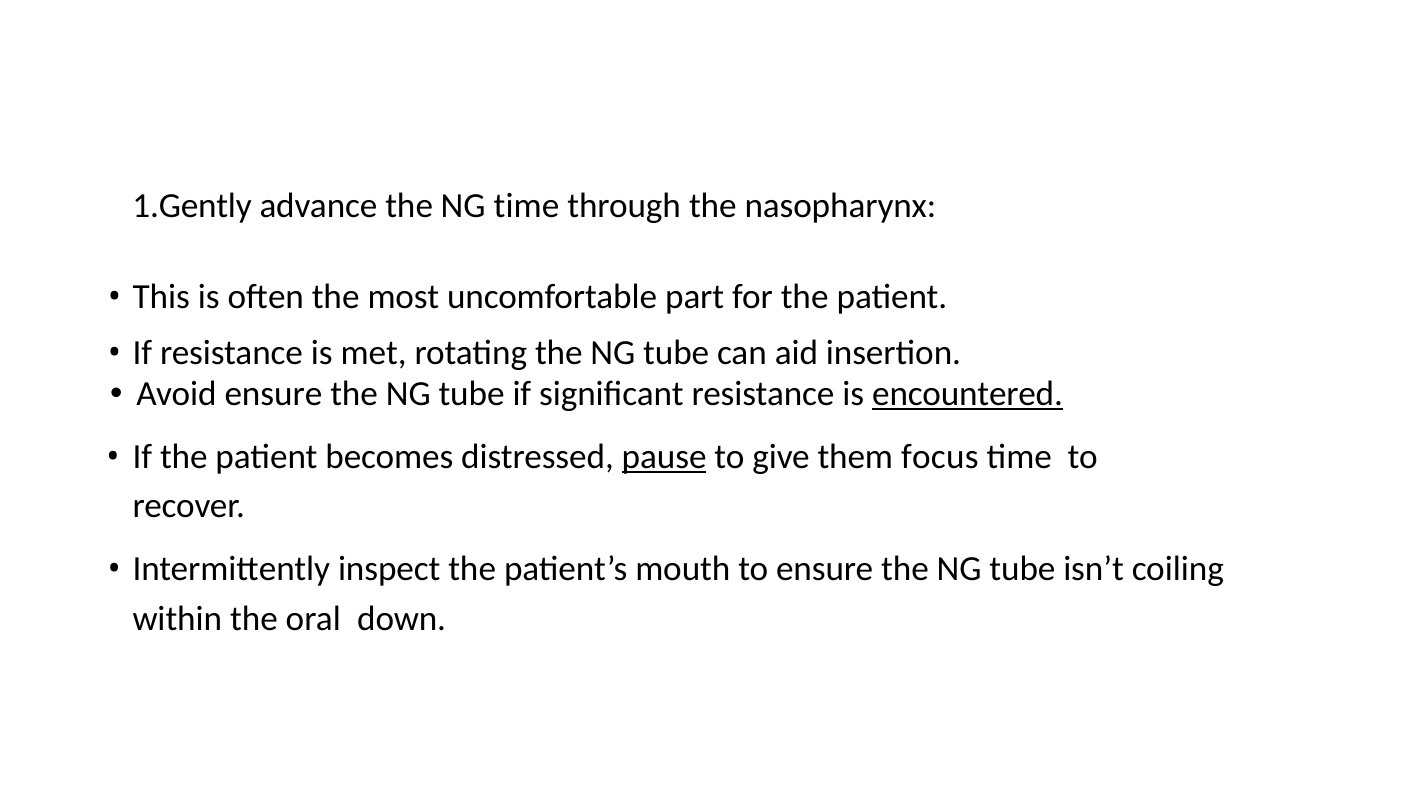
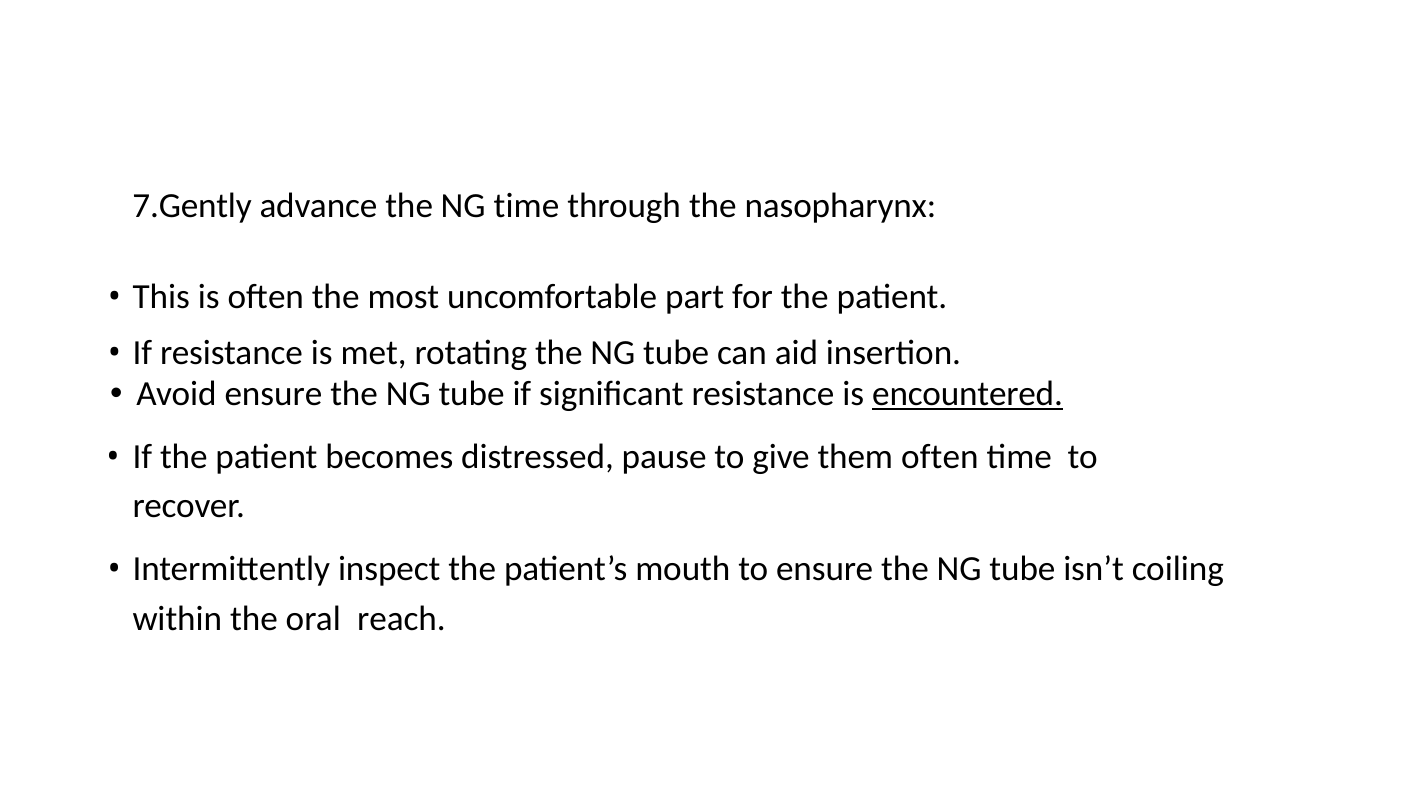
1.Gently: 1.Gently -> 7.Gently (192, 206)
pause underline: present -> none (664, 457)
them focus: focus -> often (940, 457)
down: down -> reach (402, 619)
